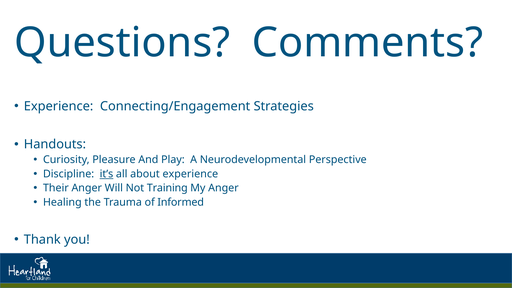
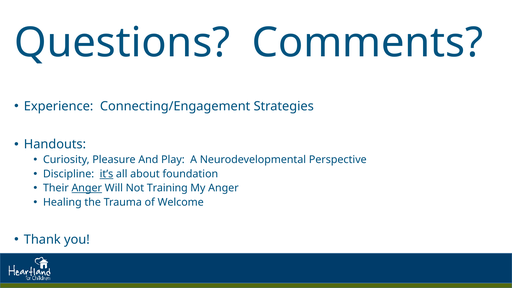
about experience: experience -> foundation (190, 174)
Anger underline: none -> present (87, 188)
Informed: Informed -> Welcome (181, 202)
